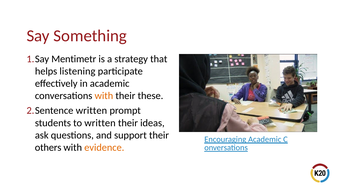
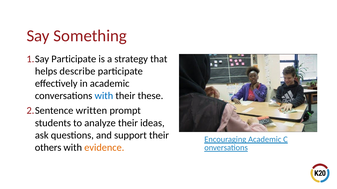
Mentimetr: Mentimetr -> Participate (74, 59)
listening: listening -> describe (77, 71)
with colour: orange -> blue (104, 96)
to written: written -> analyze (100, 123)
